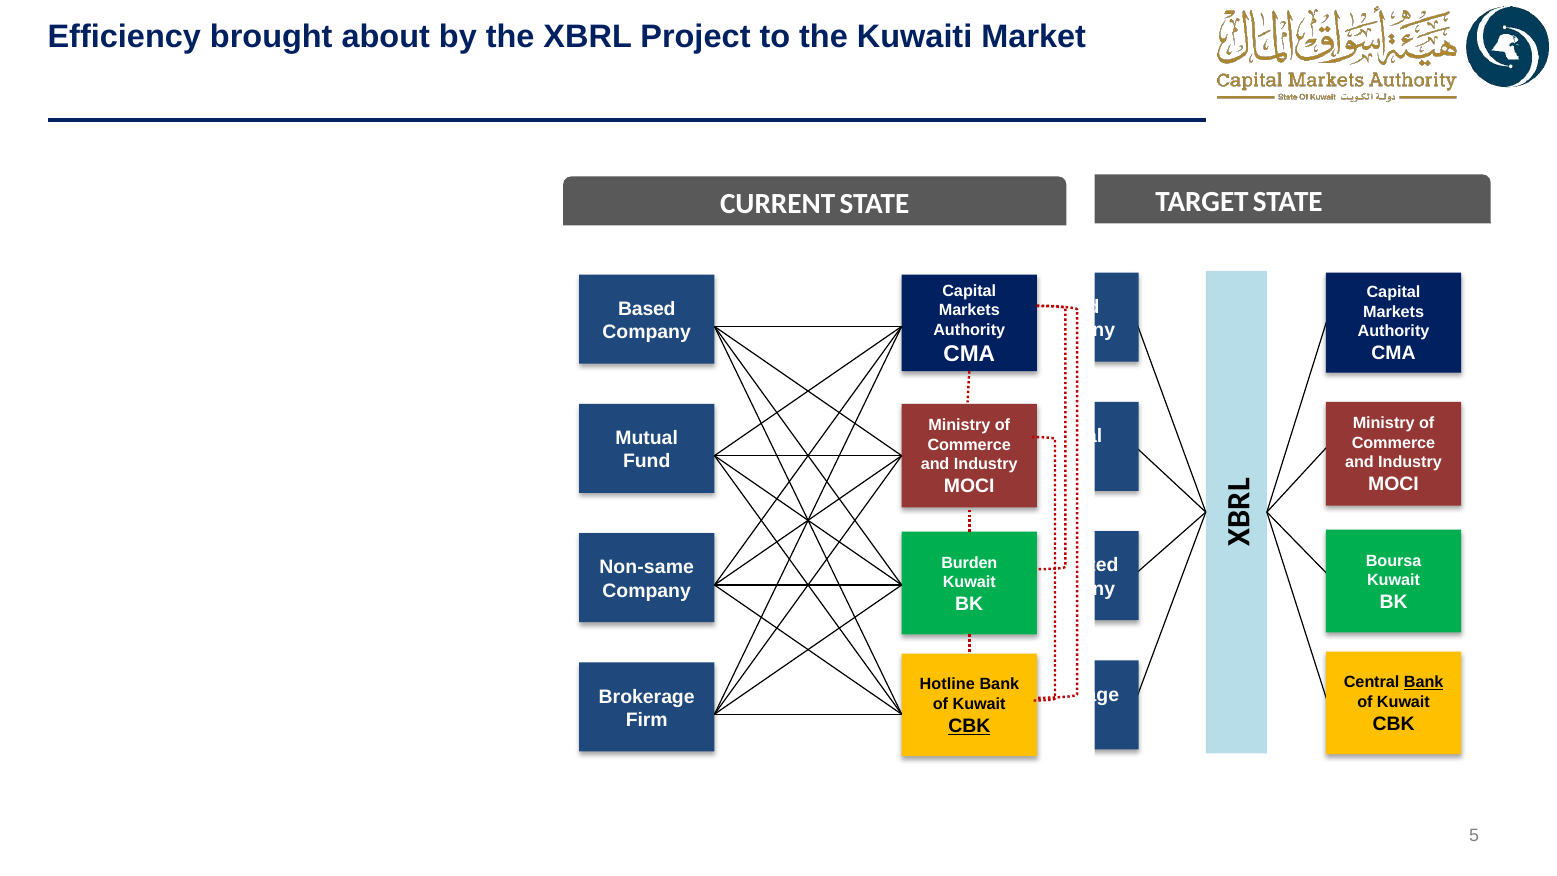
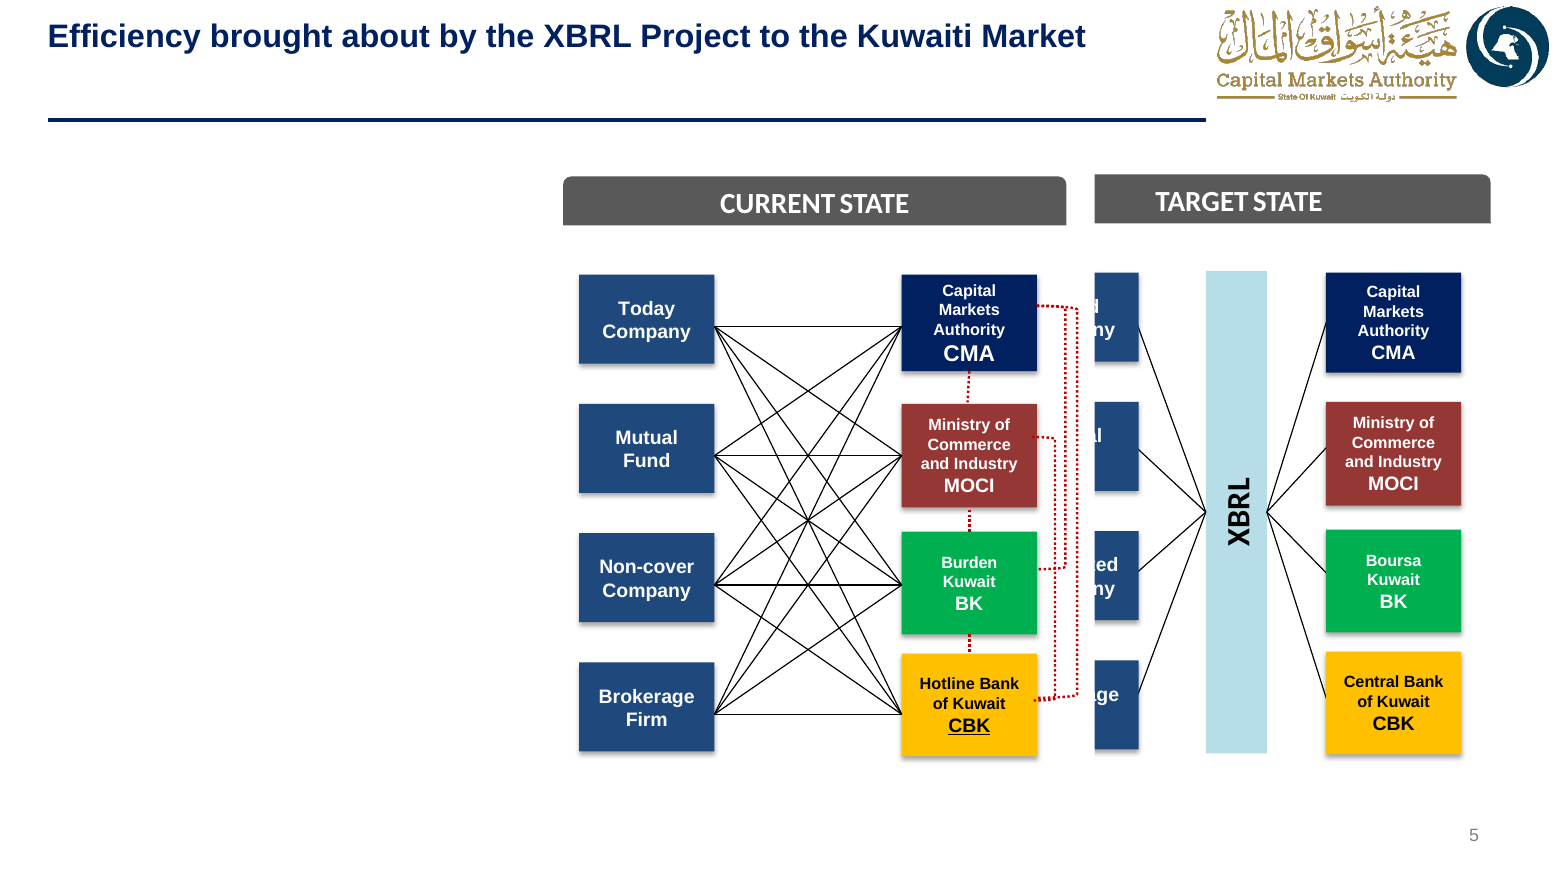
Based: Based -> Today (647, 309)
Non-same: Non-same -> Non-cover (647, 567)
Bank underline: present -> none (1424, 682)
